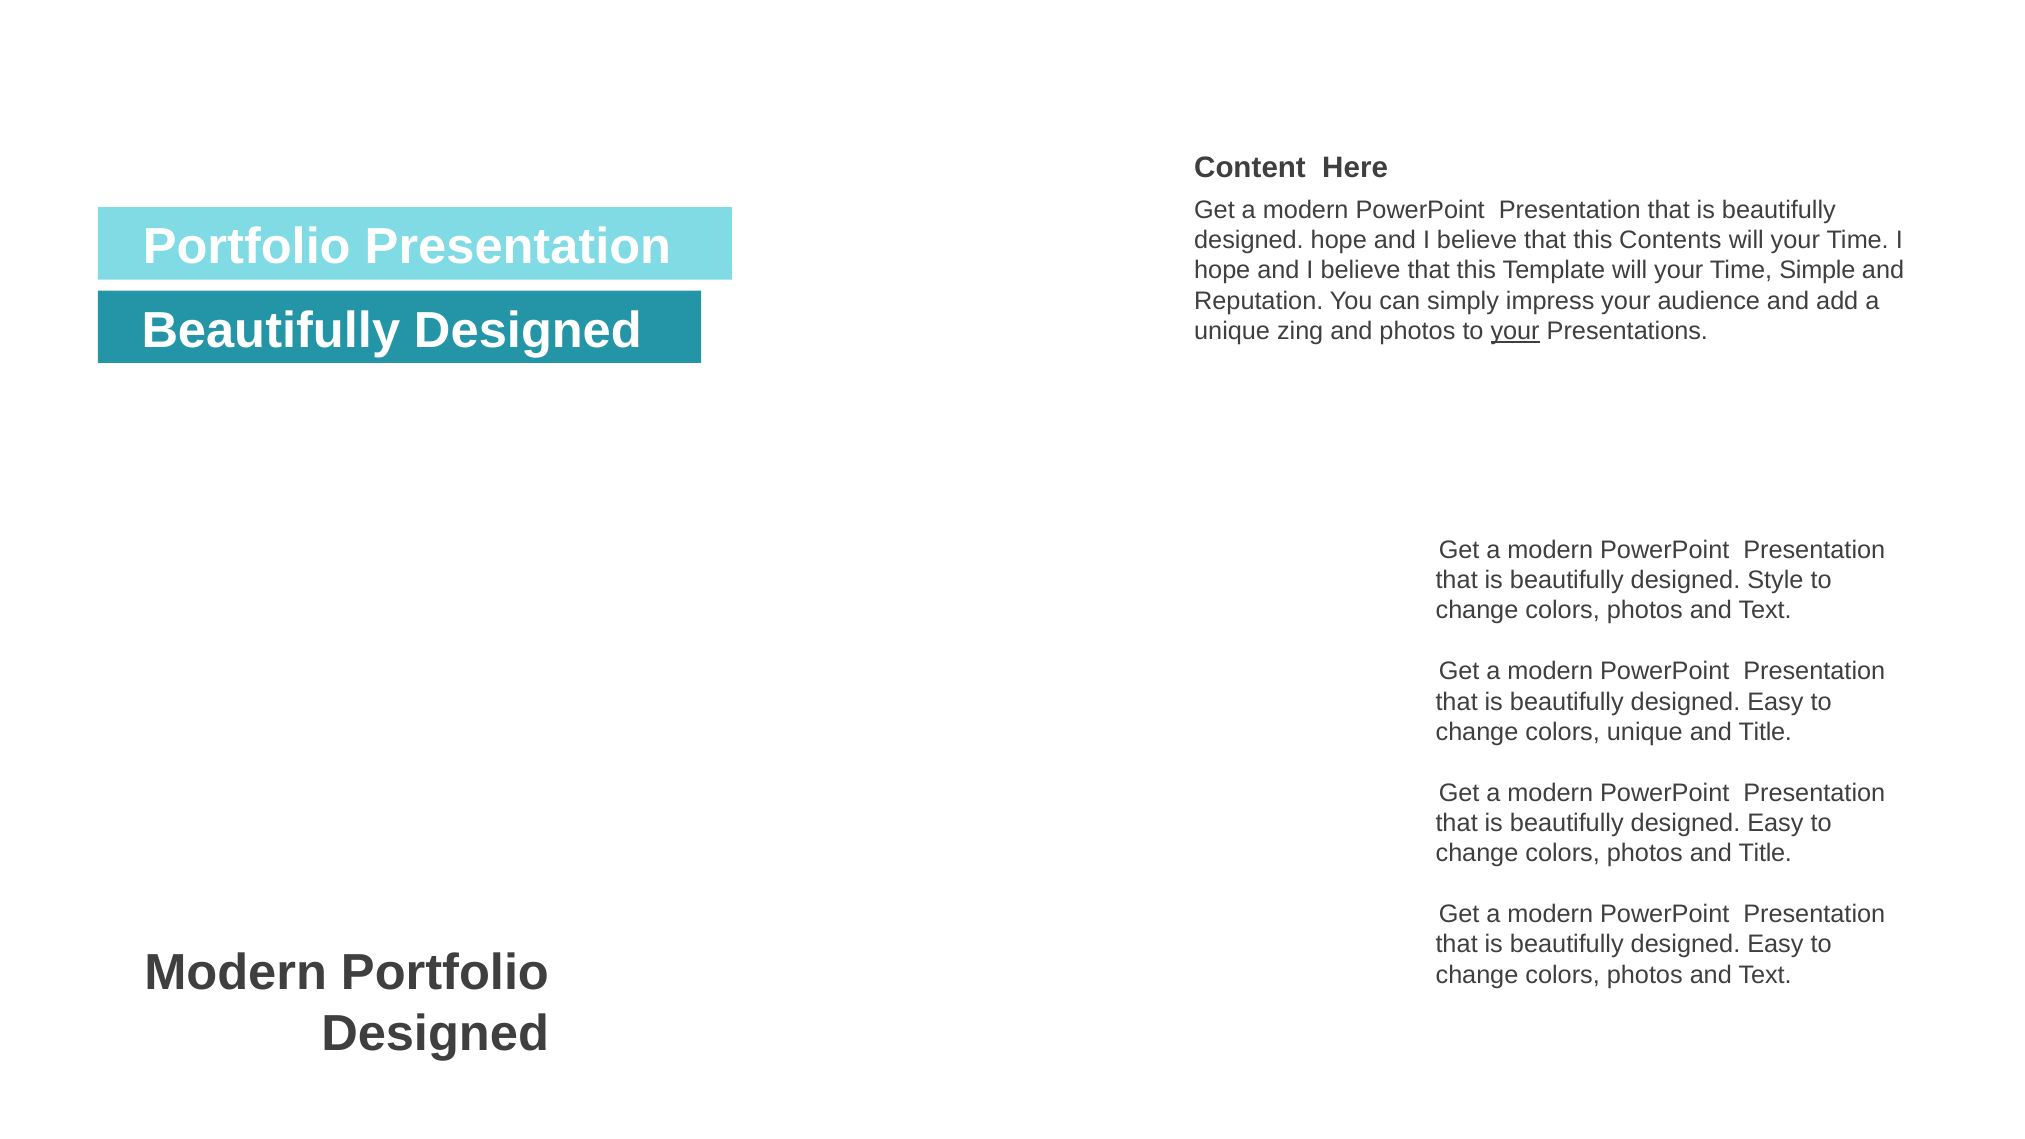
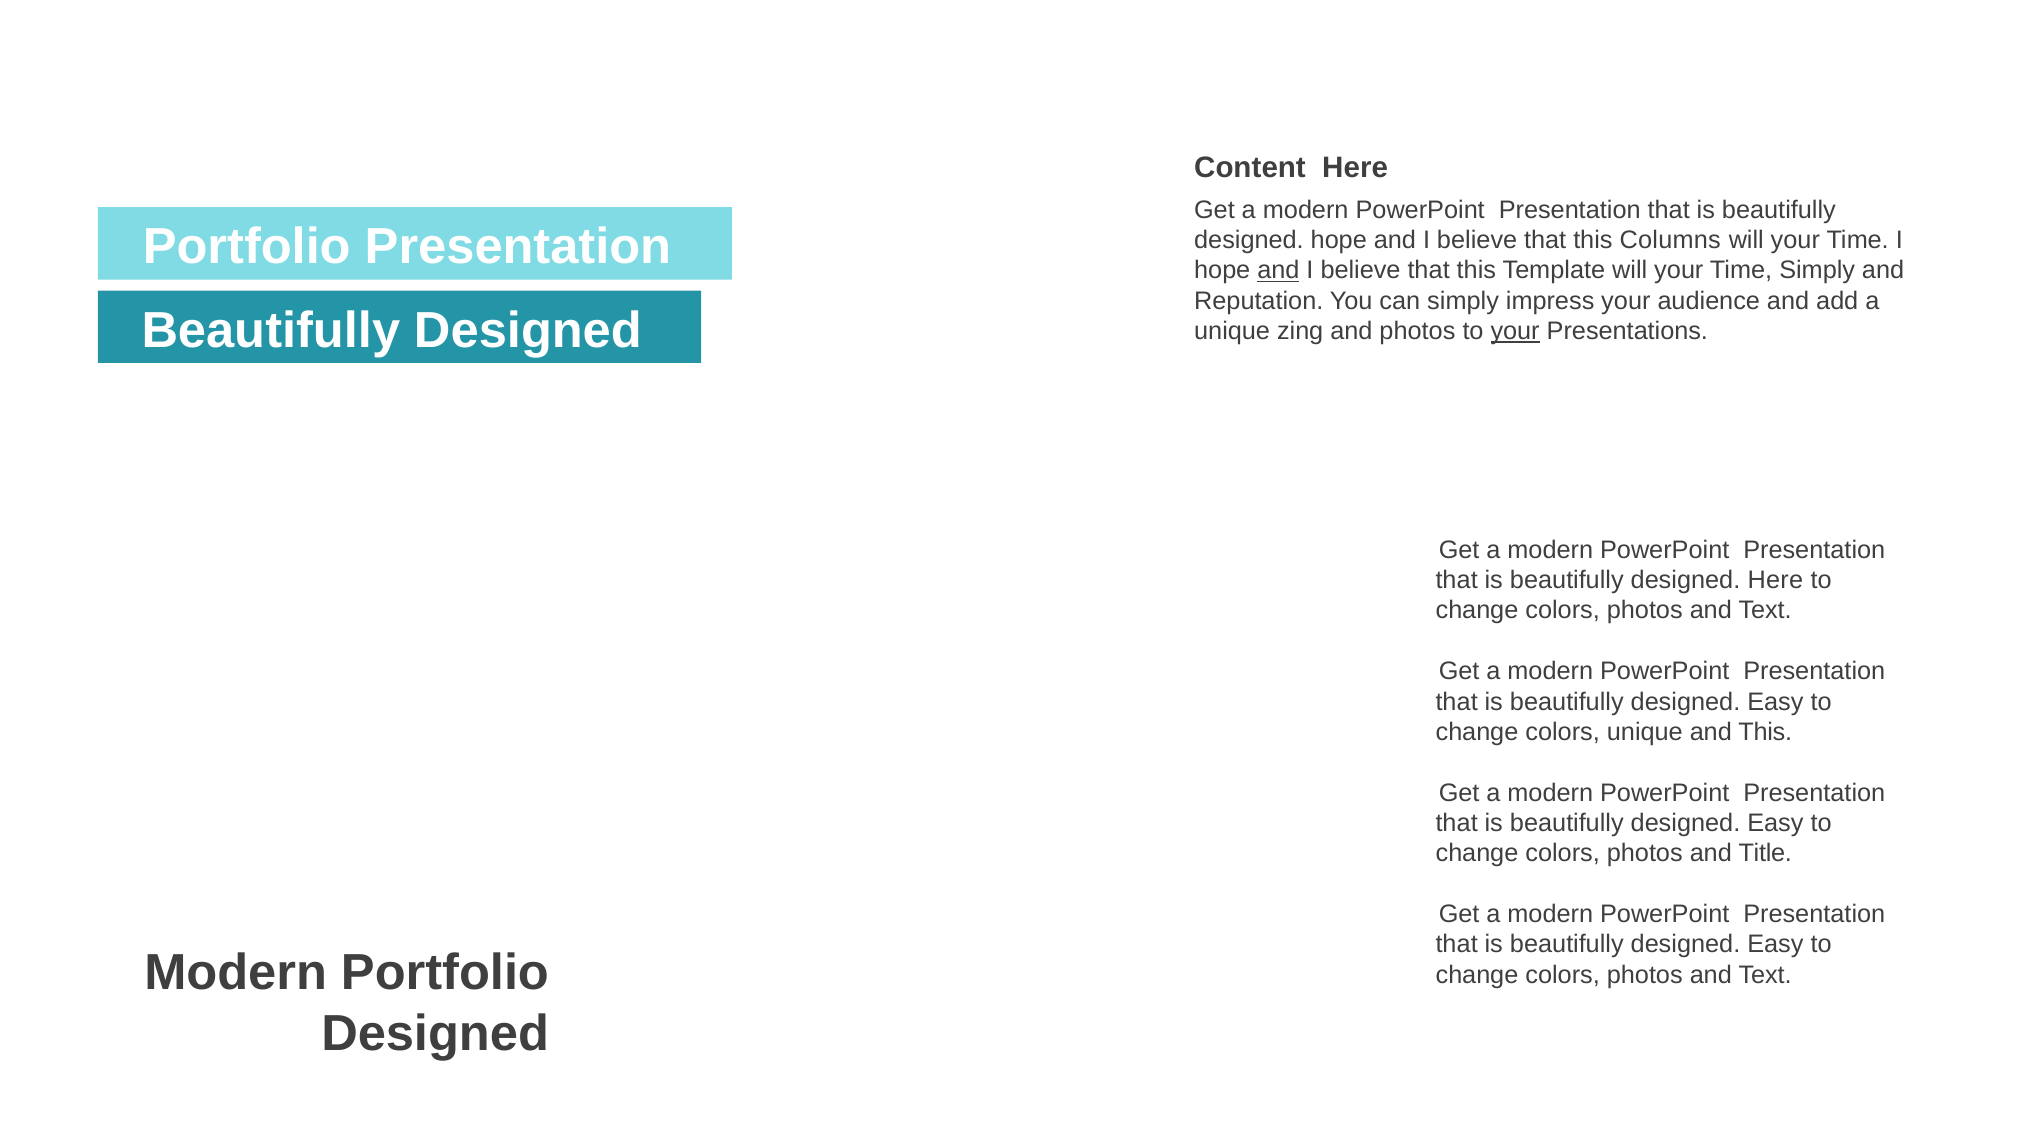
Contents: Contents -> Columns (1670, 240)
and underline: none -> present (1278, 271)
Time Simple: Simple -> Simply (1817, 271)
designed Style: Style -> Here (1775, 580)
Title: Title -> This (1765, 732)
